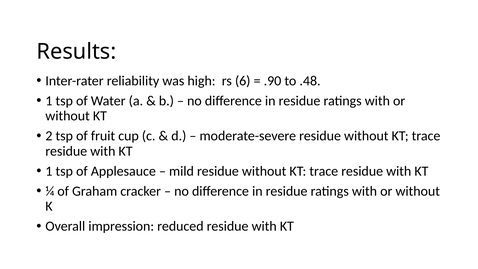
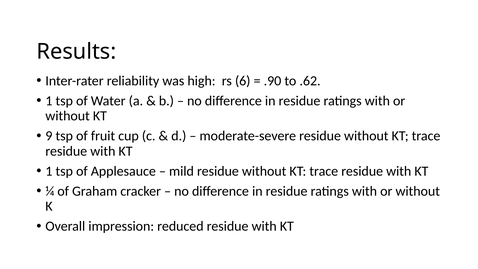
.48: .48 -> .62 (310, 81)
2: 2 -> 9 (49, 136)
